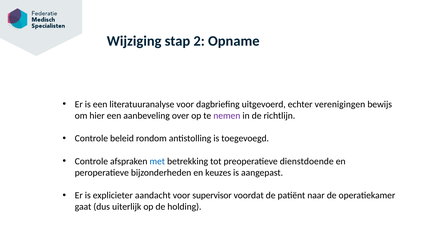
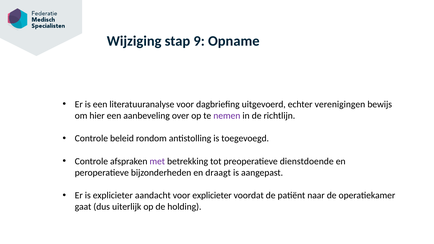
2: 2 -> 9 (199, 41)
met colour: blue -> purple (157, 161)
keuzes: keuzes -> draagt (218, 173)
voor supervisor: supervisor -> explicieter (212, 195)
